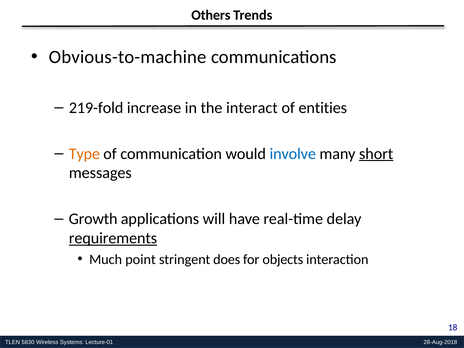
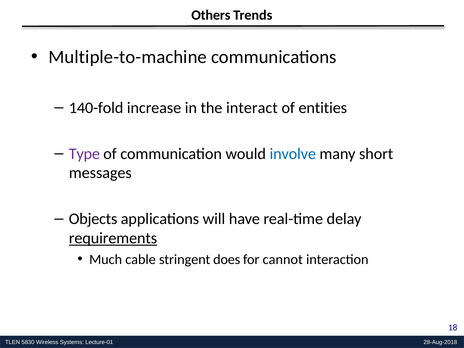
Obvious-to-machine: Obvious-to-machine -> Multiple-to-machine (128, 57)
219-fold: 219-fold -> 140-fold (96, 108)
Type colour: orange -> purple (84, 154)
short underline: present -> none (376, 154)
Growth: Growth -> Objects (93, 219)
point: point -> cable (141, 259)
objects: objects -> cannot (283, 259)
